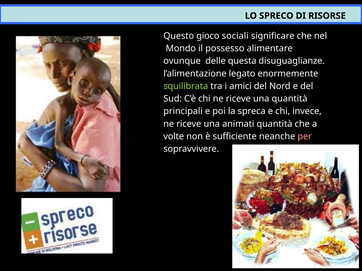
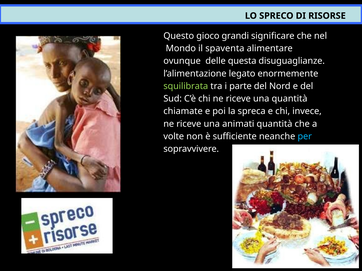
sociali: sociali -> grandi (235, 36)
possesso: possesso -> spaventa (225, 49)
amici: amici -> parte (240, 86)
principali: principali -> chiamate (183, 111)
per colour: pink -> light blue (305, 137)
